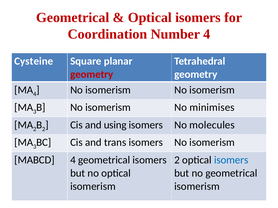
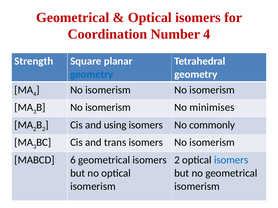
Cysteine: Cysteine -> Strength (34, 61)
geometry colour: red -> blue (92, 75)
molecules: molecules -> commonly (212, 125)
MABCD 4: 4 -> 6 (73, 160)
